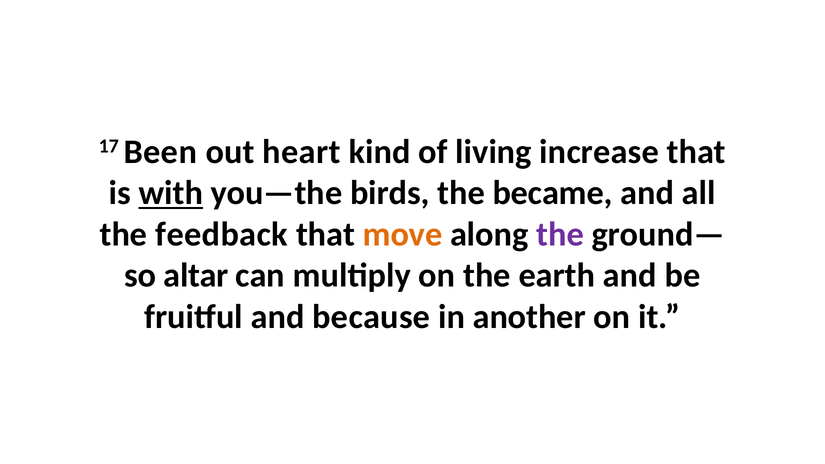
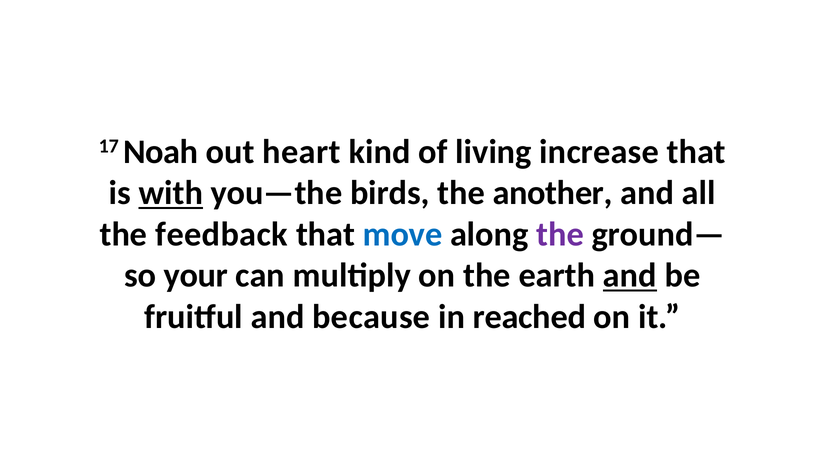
Been: Been -> Noah (161, 152)
became: became -> another (553, 193)
move colour: orange -> blue (403, 234)
altar: altar -> your (196, 276)
and underline: none -> present (630, 276)
another: another -> reached (529, 317)
